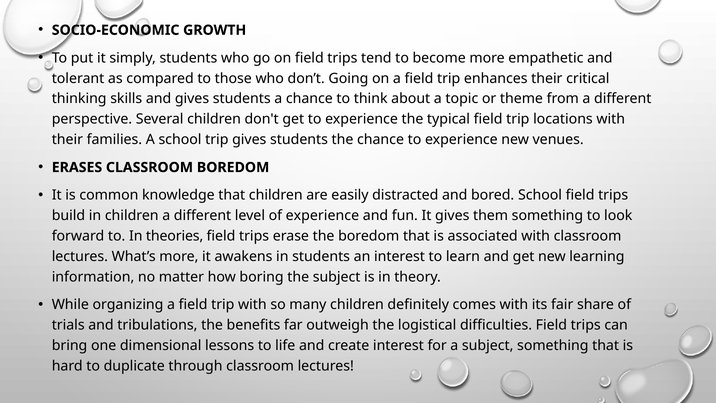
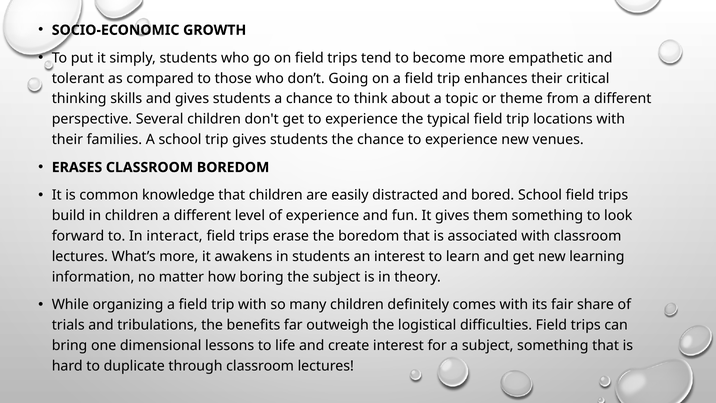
theories: theories -> interact (174, 236)
